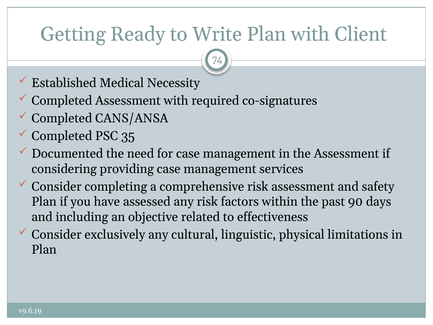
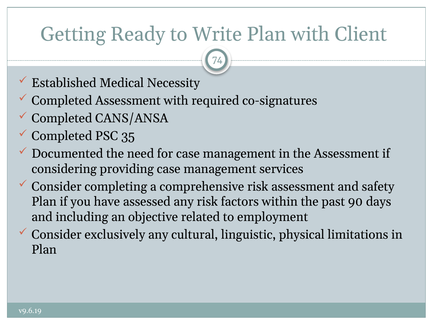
effectiveness: effectiveness -> employment (273, 217)
